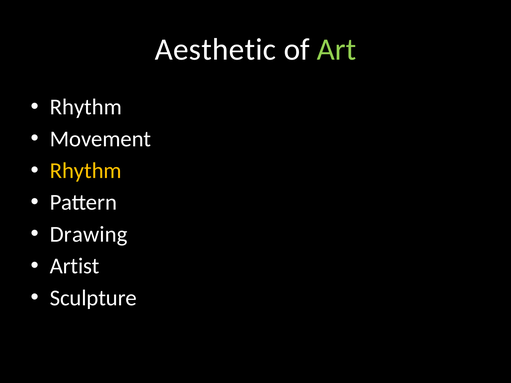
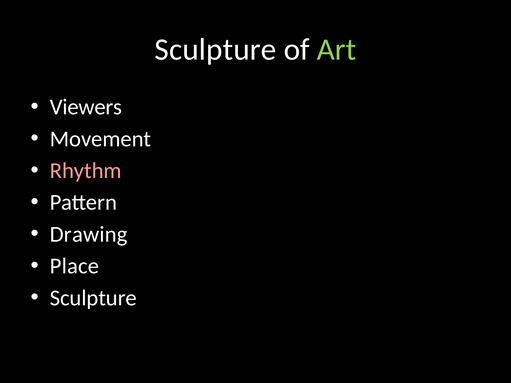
Aesthetic: Aesthetic -> Sculpture (216, 49)
Rhythm: Rhythm -> Viewers (86, 107)
Rhythm colour: yellow -> pink (86, 171)
Artist: Artist -> Place (75, 266)
